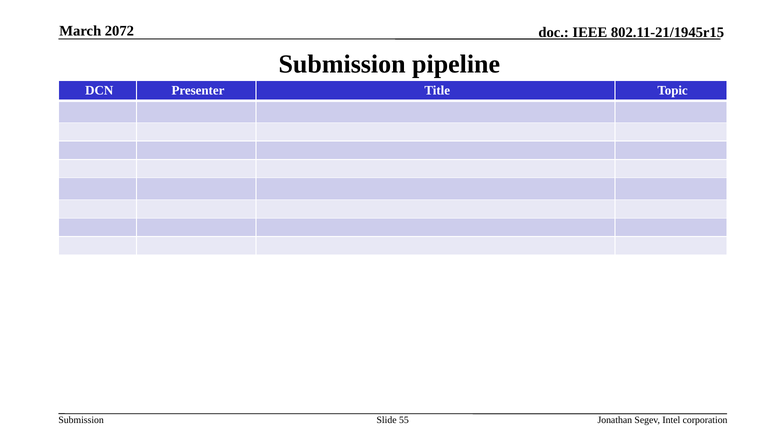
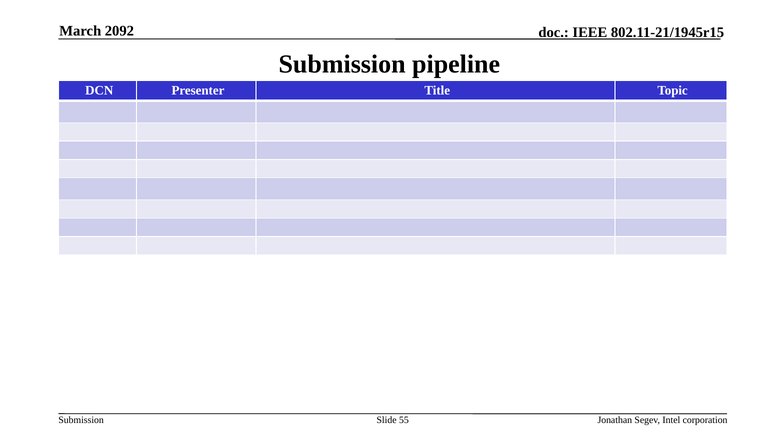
2072: 2072 -> 2092 (119, 31)
